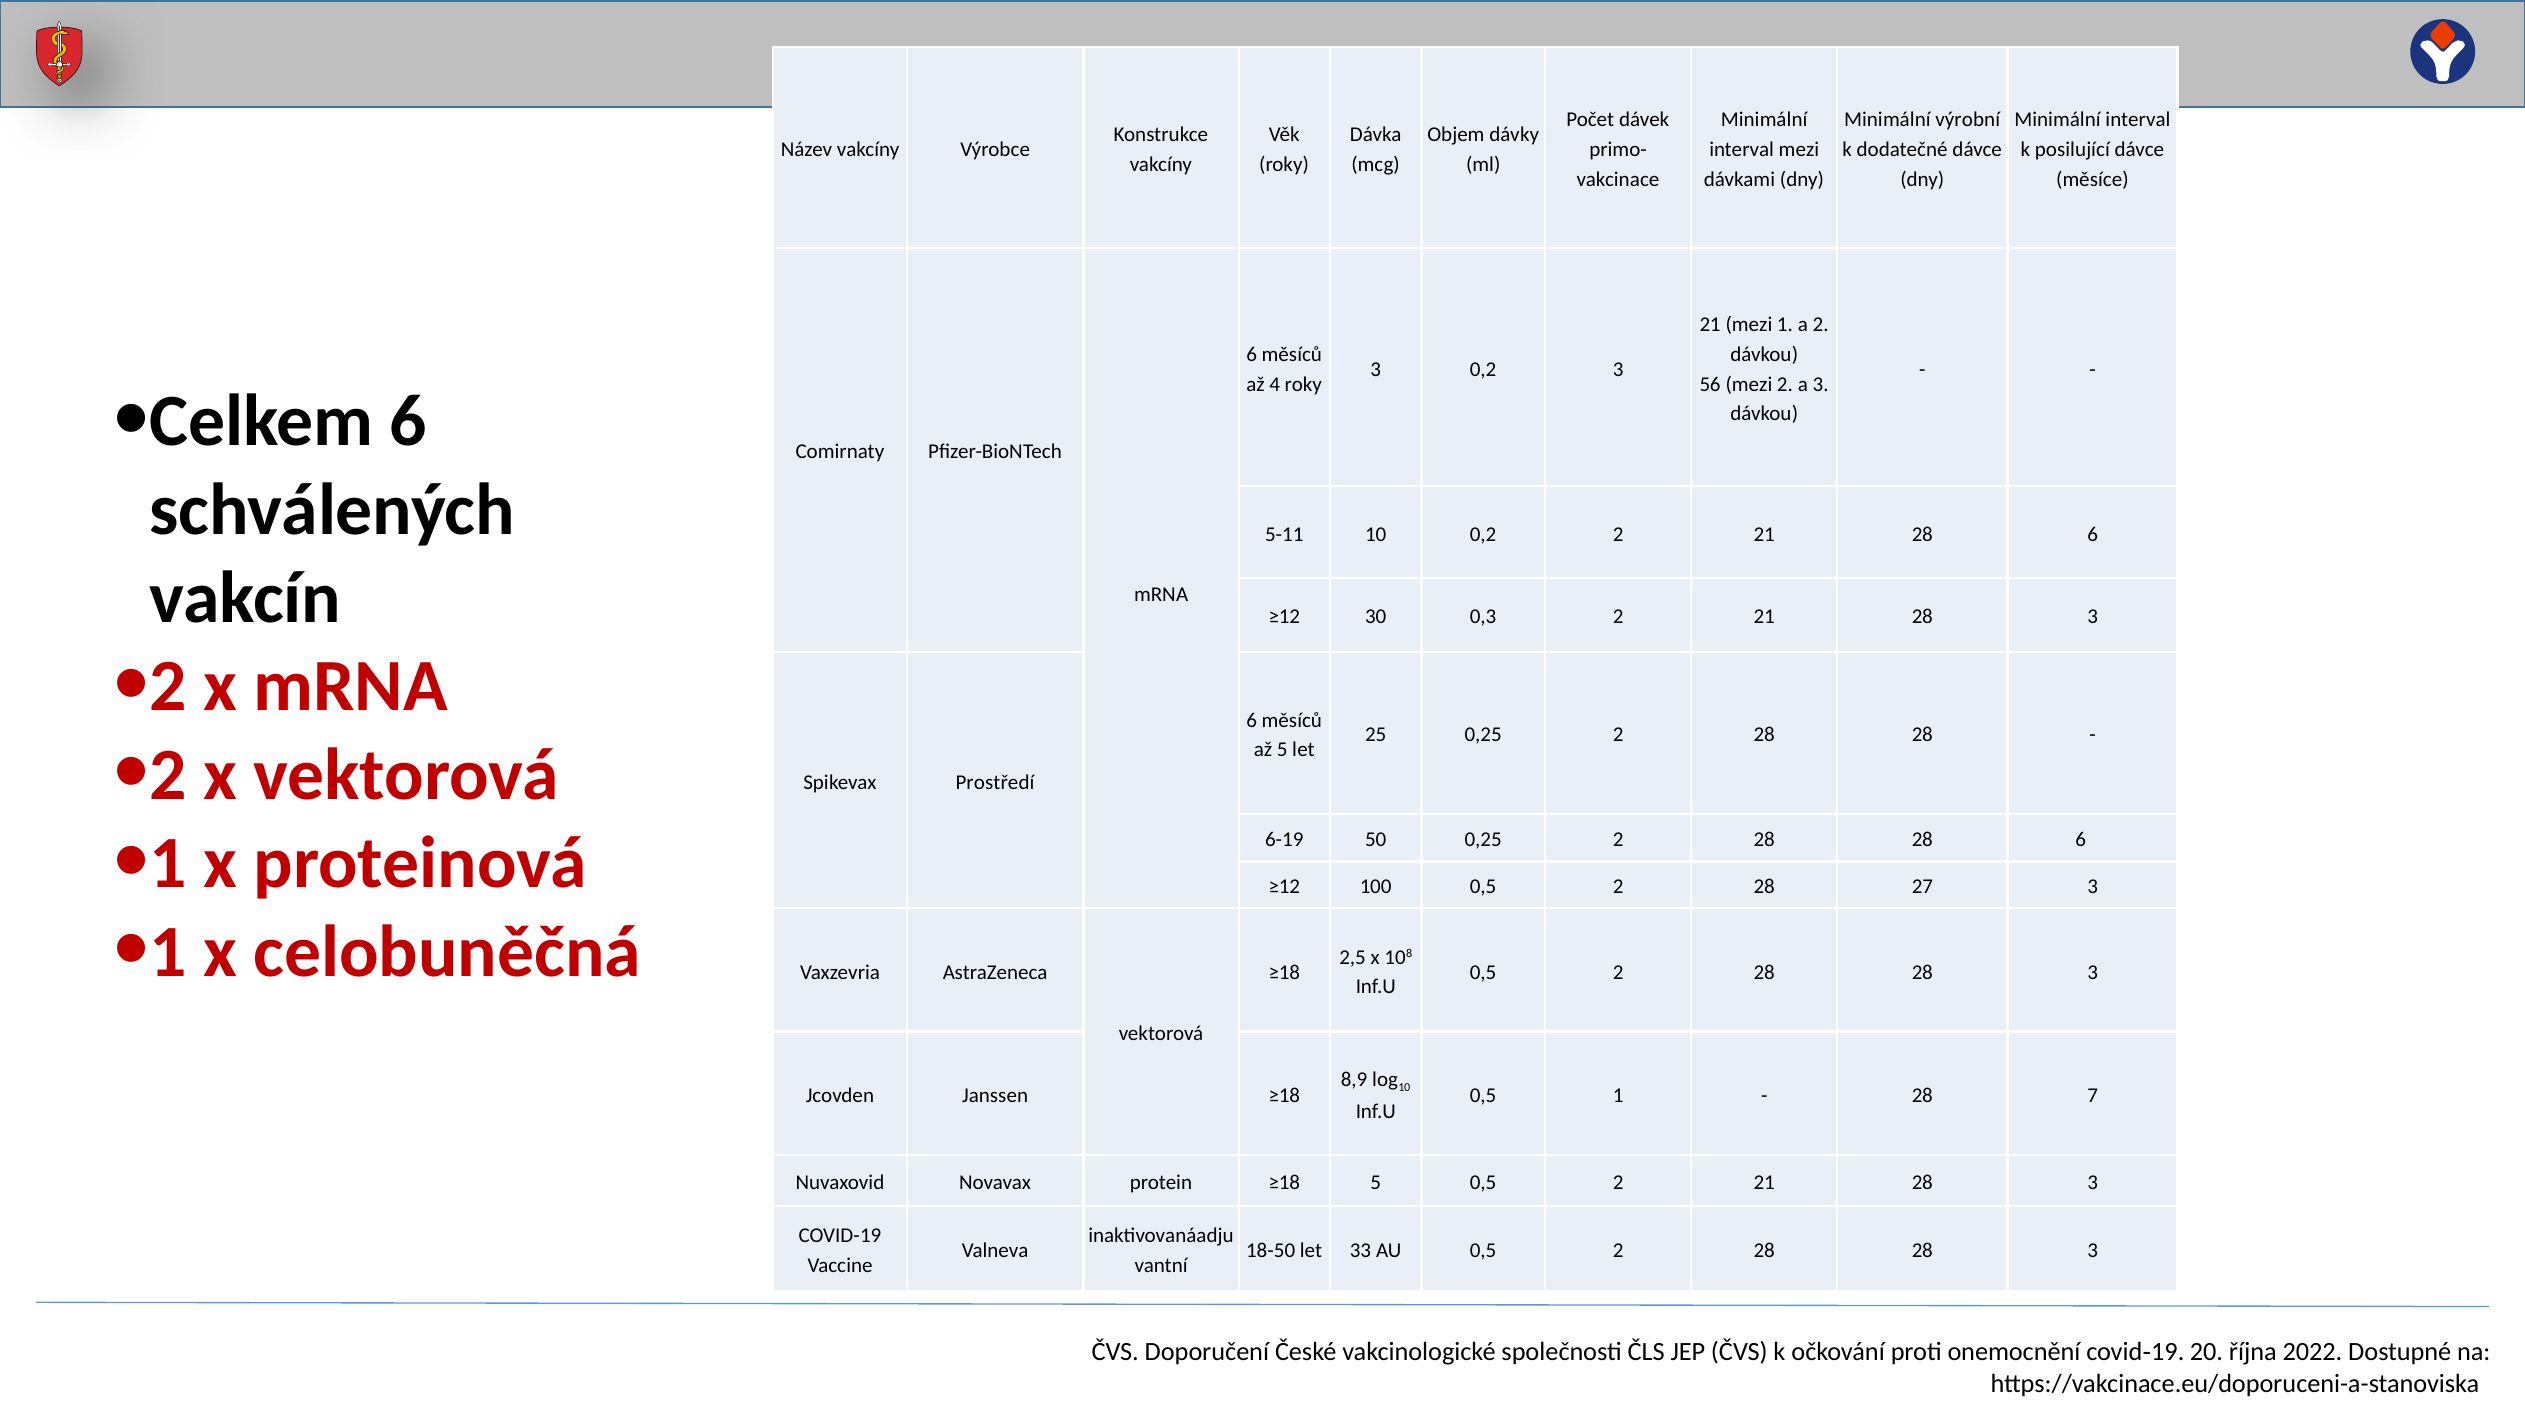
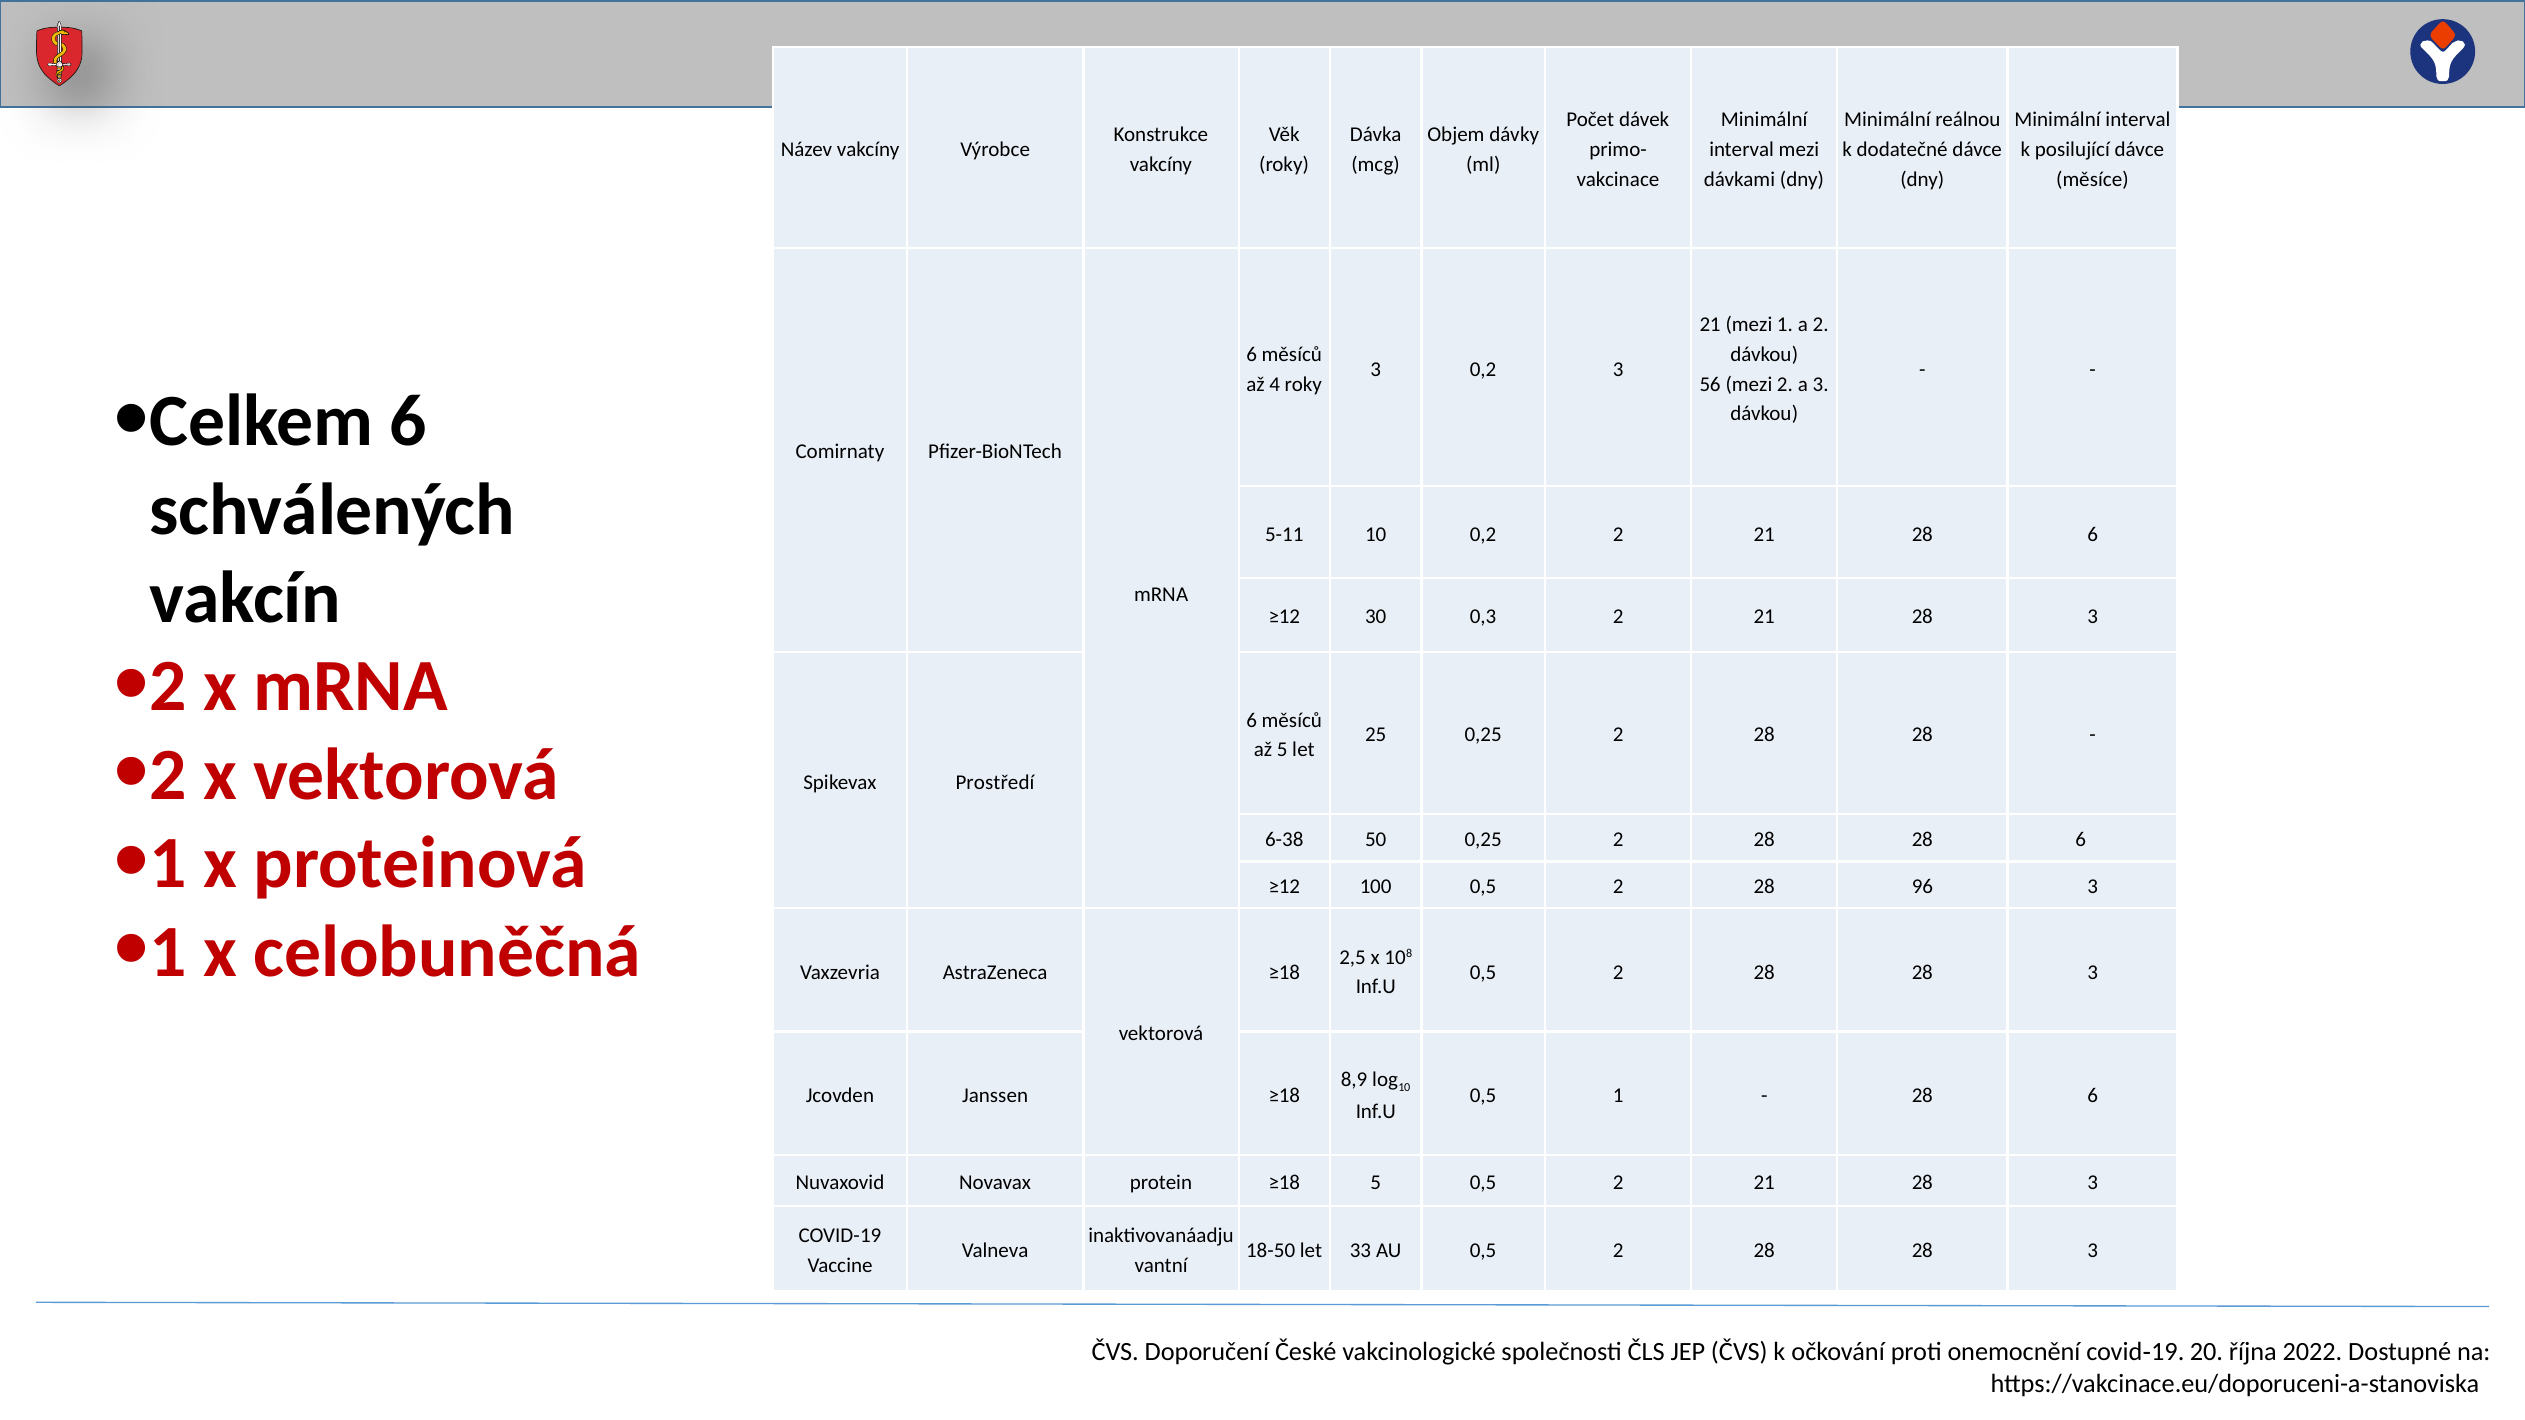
výrobní: výrobní -> reálnou (1968, 120)
6-19: 6-19 -> 6-38 (1284, 840)
27: 27 -> 96 (1922, 887)
7: 7 -> 6 (2093, 1096)
